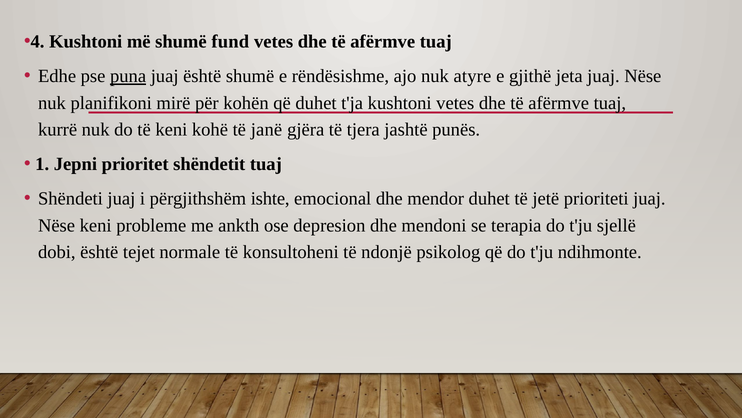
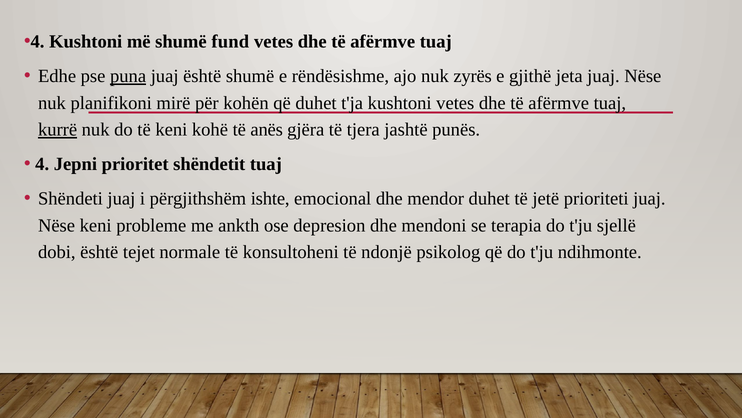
atyre: atyre -> zyrës (473, 76)
kurrë underline: none -> present (58, 130)
janë: janë -> anës (267, 130)
1: 1 -> 4 (42, 164)
